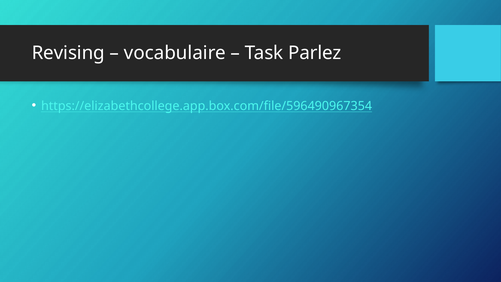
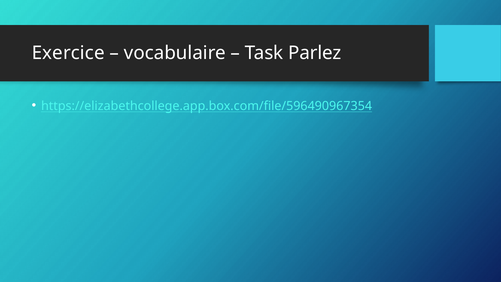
Revising: Revising -> Exercice (68, 53)
